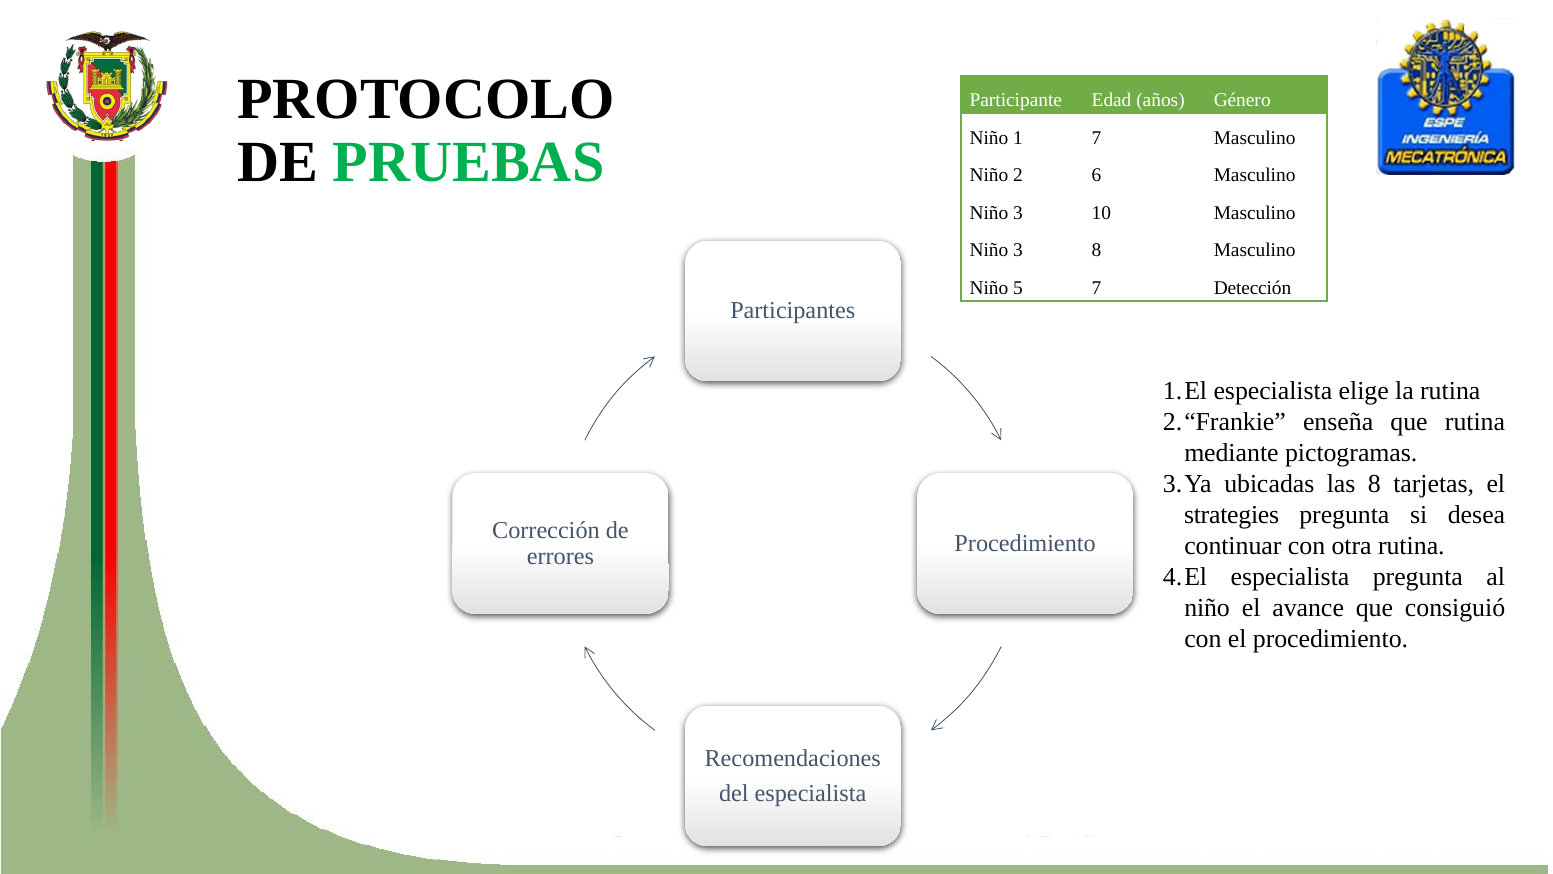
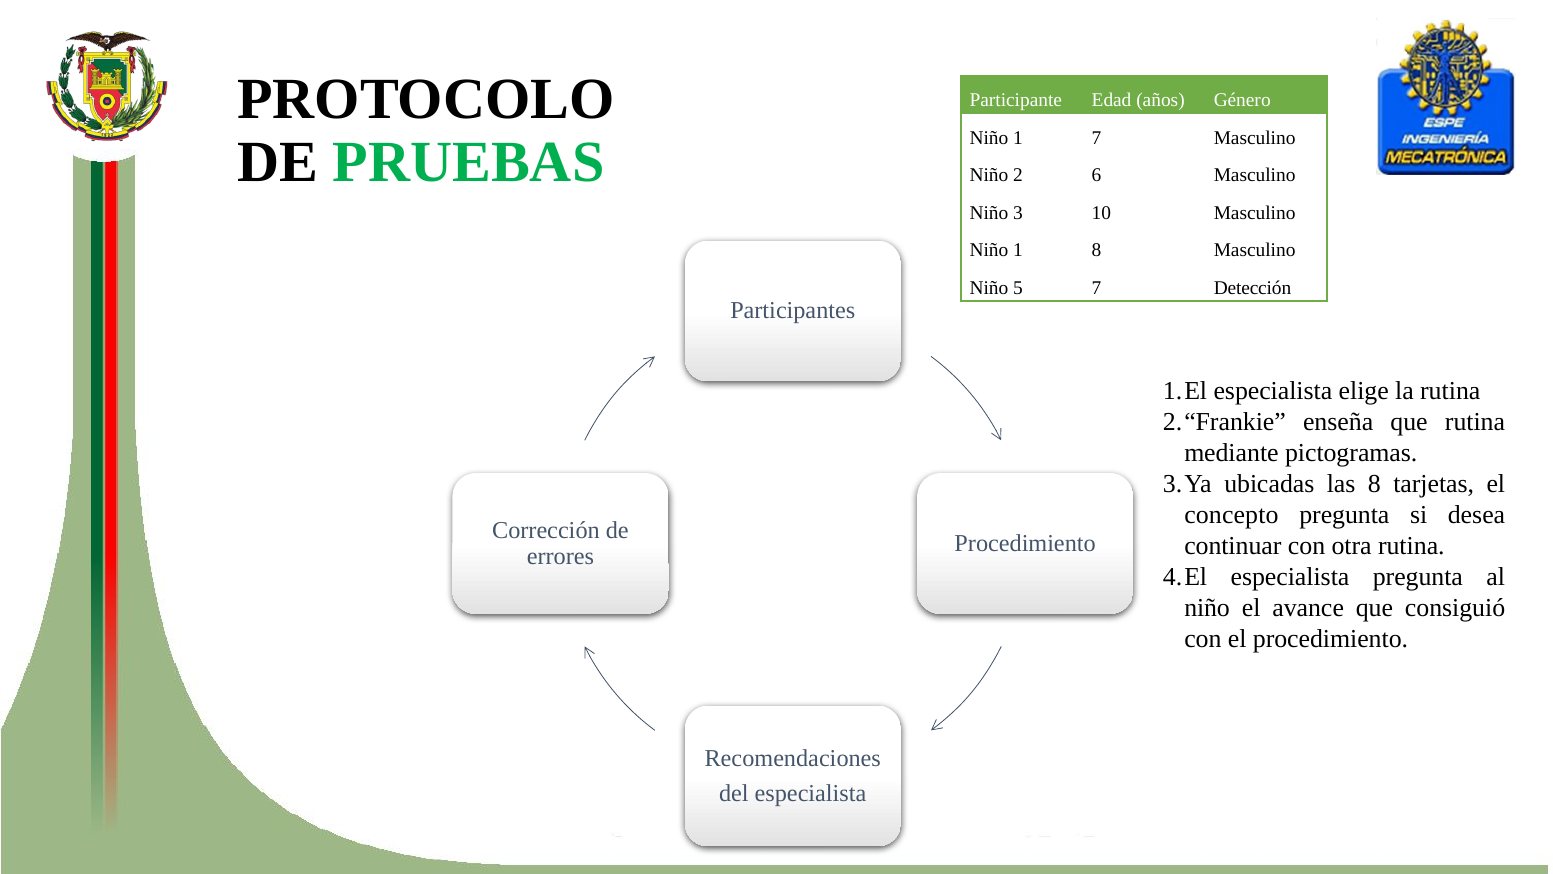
3: 3 -> 1 (1018, 250)
strategies: strategies -> concepto (1231, 515)
